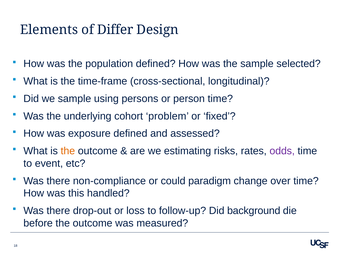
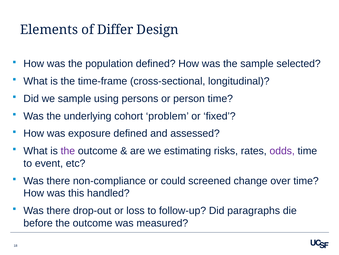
the colour: orange -> purple (68, 150)
paradigm: paradigm -> screened (210, 180)
background: background -> paragraphs (254, 210)
